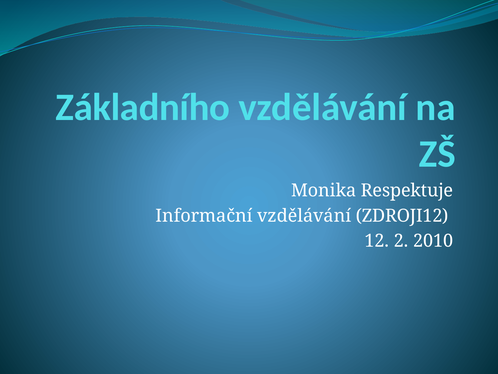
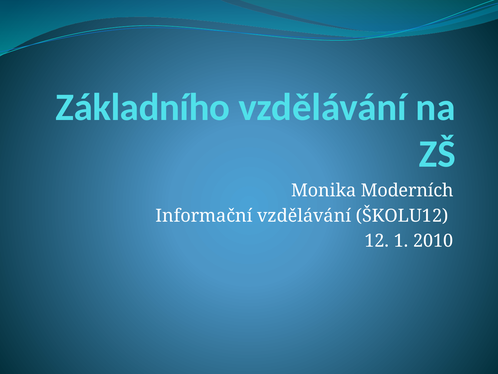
Respektuje: Respektuje -> Moderních (407, 190)
ZDROJI12: ZDROJI12 -> ŠKOLU12 (402, 215)
2: 2 -> 1 (401, 241)
